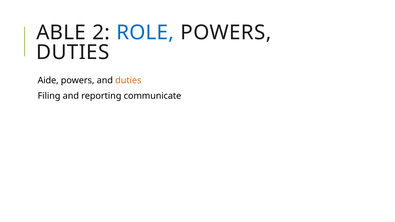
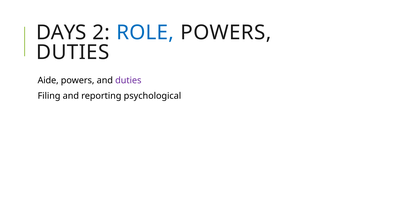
ABLE: ABLE -> DAYS (61, 33)
duties colour: orange -> purple (128, 80)
communicate: communicate -> psychological (152, 96)
